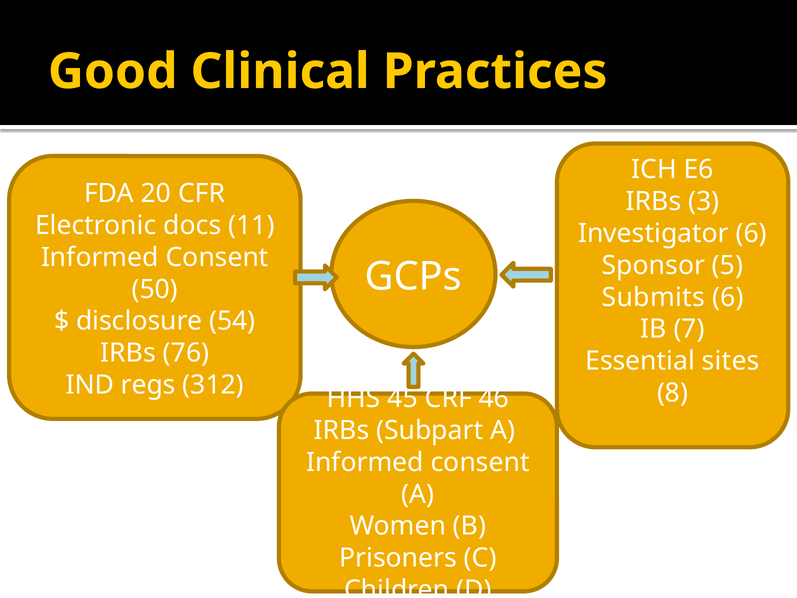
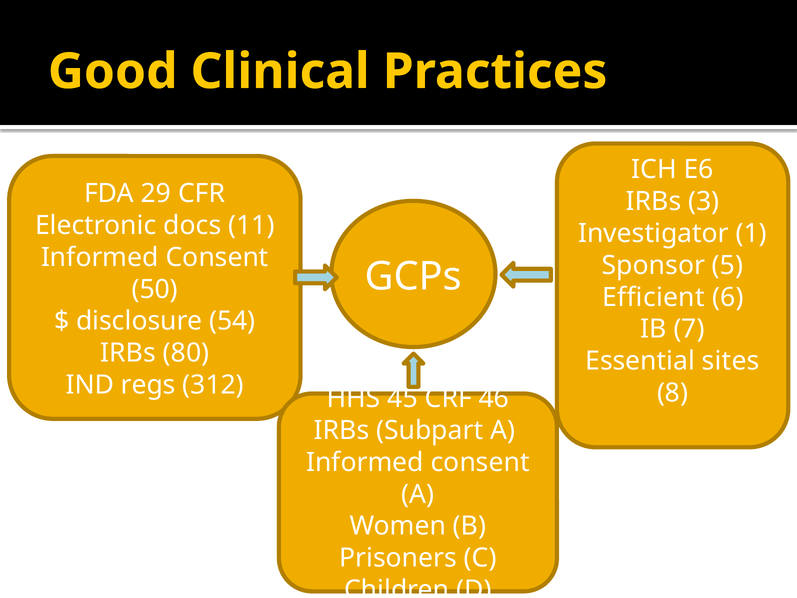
20: 20 -> 29 (156, 193)
Investigator 6: 6 -> 1 (751, 233)
Submits: Submits -> Efficient (653, 297)
76: 76 -> 80 (186, 353)
